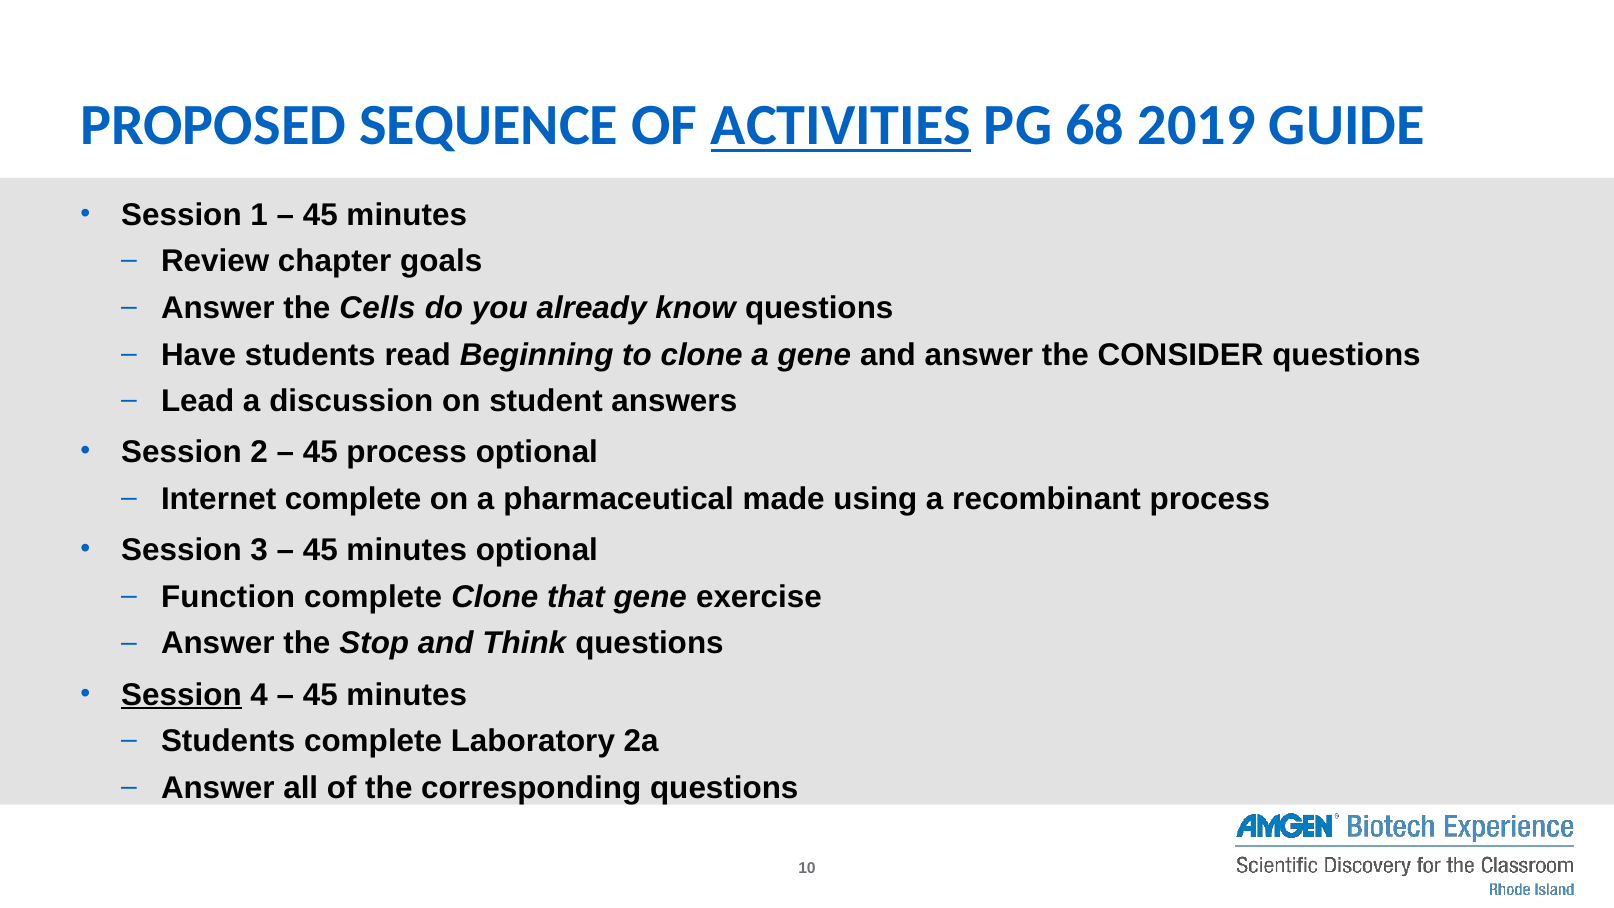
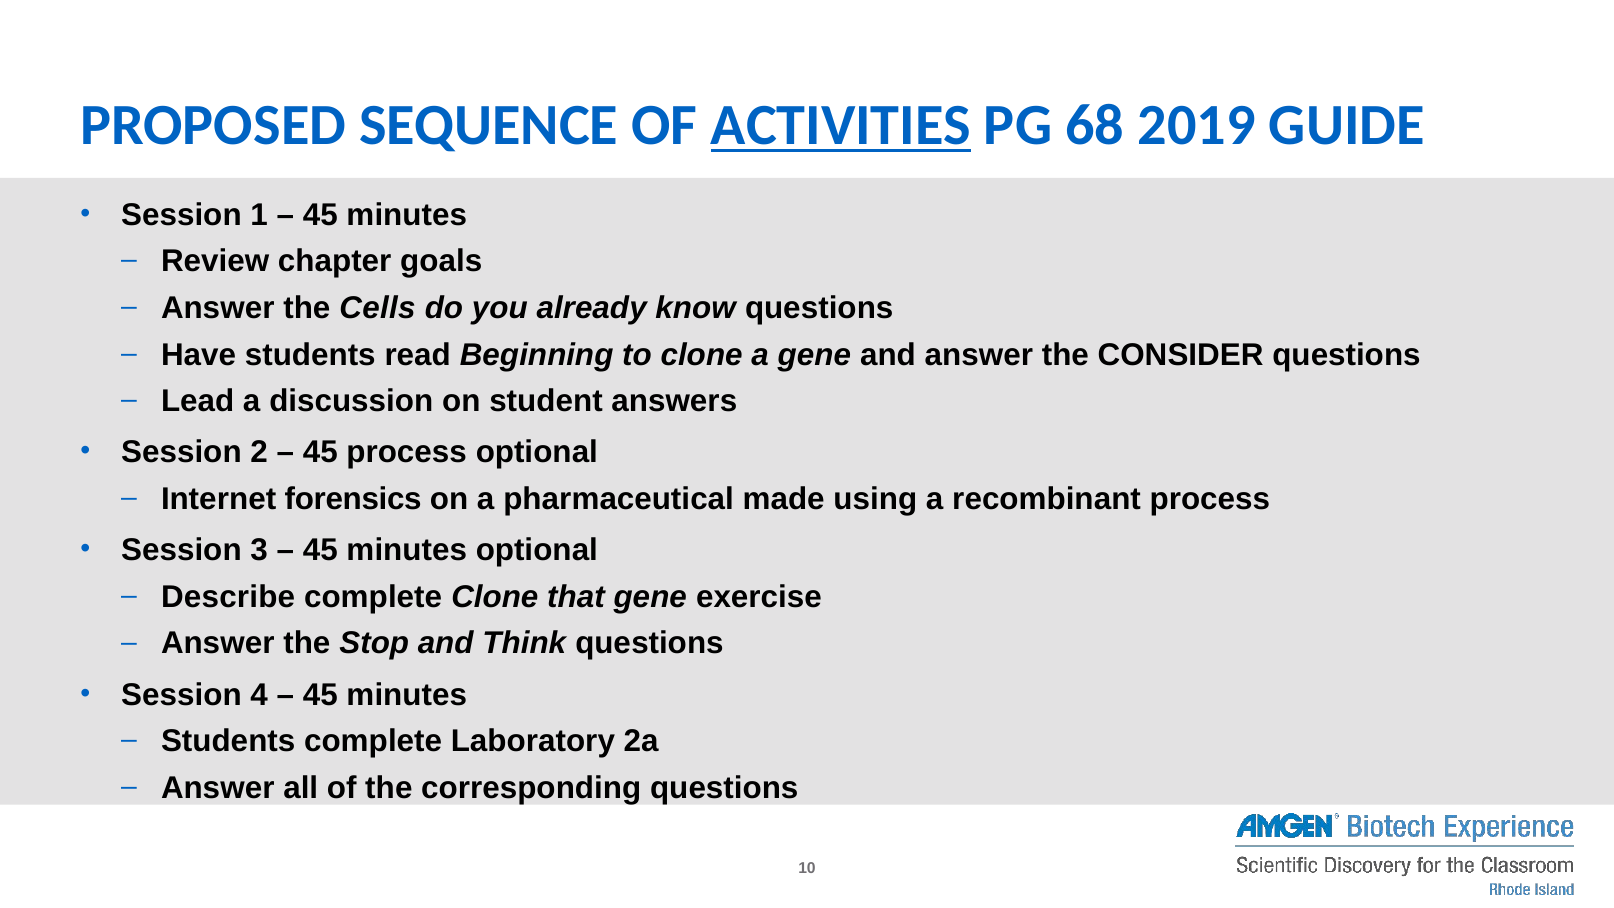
Internet complete: complete -> forensics (353, 499)
Function: Function -> Describe (228, 597)
Session underline: present -> none (181, 695)
